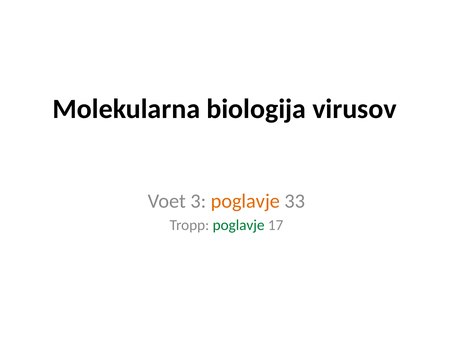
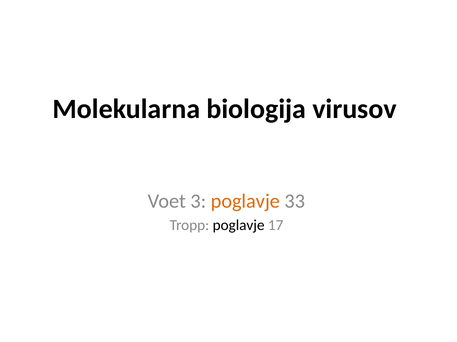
poglavje colour: green -> black (239, 226)
